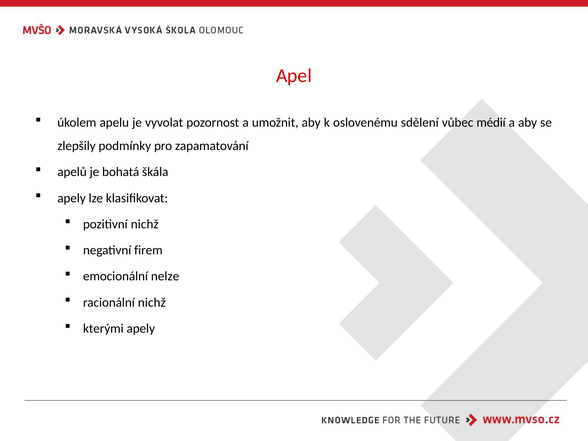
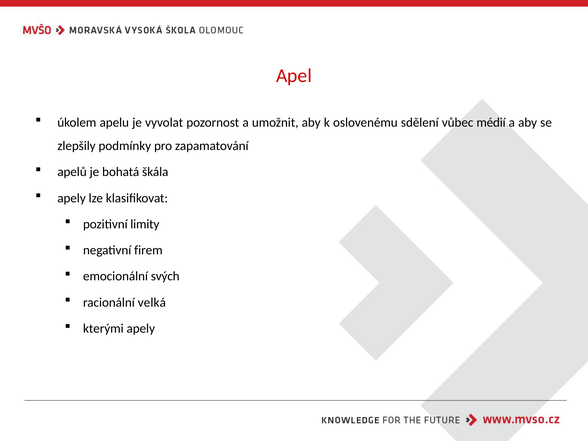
pozitivní nichž: nichž -> limity (145, 224)
nelze: nelze -> svých (165, 276)
racionální nichž: nichž -> velká (152, 302)
